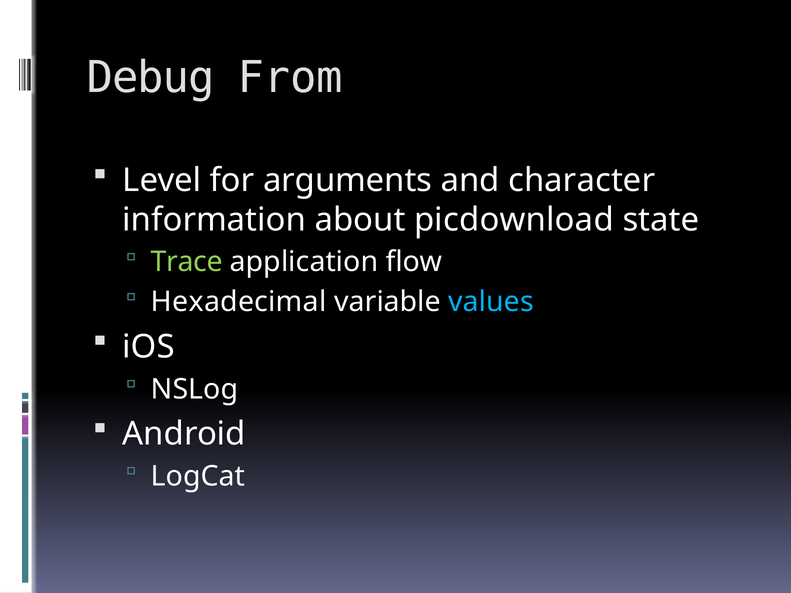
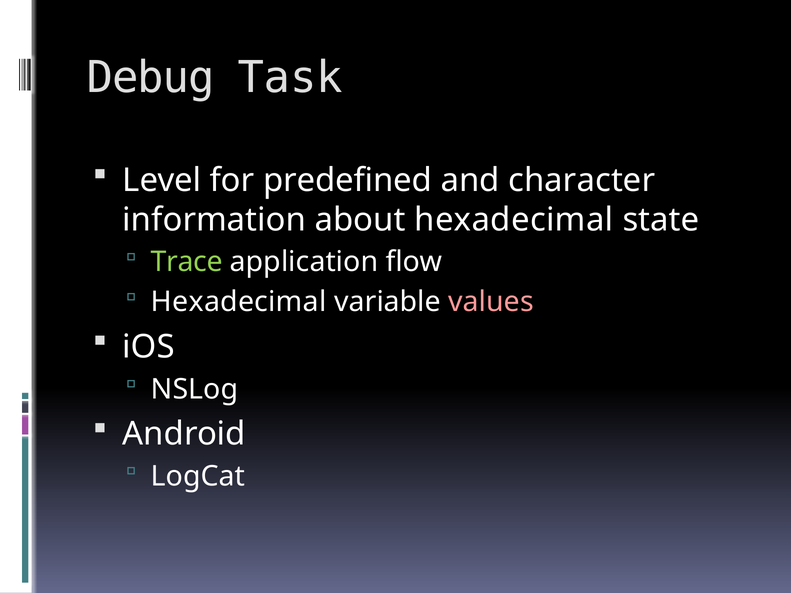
From: From -> Task (290, 78)
arguments: arguments -> predefined (348, 180)
about picdownload: picdownload -> hexadecimal (514, 220)
values colour: light blue -> pink (491, 302)
